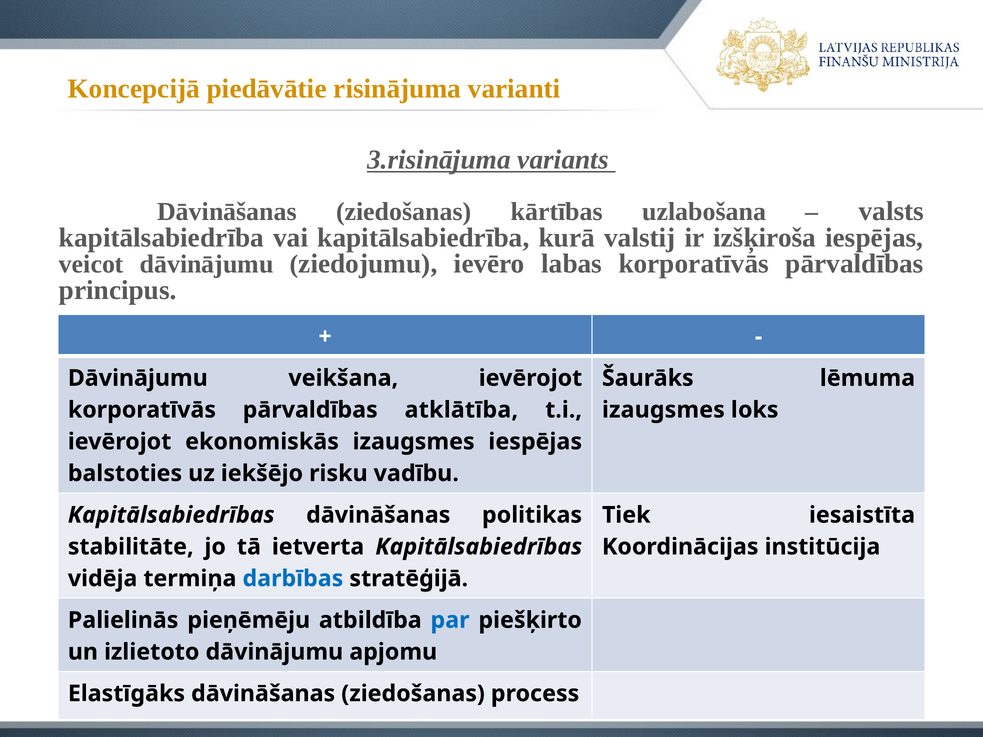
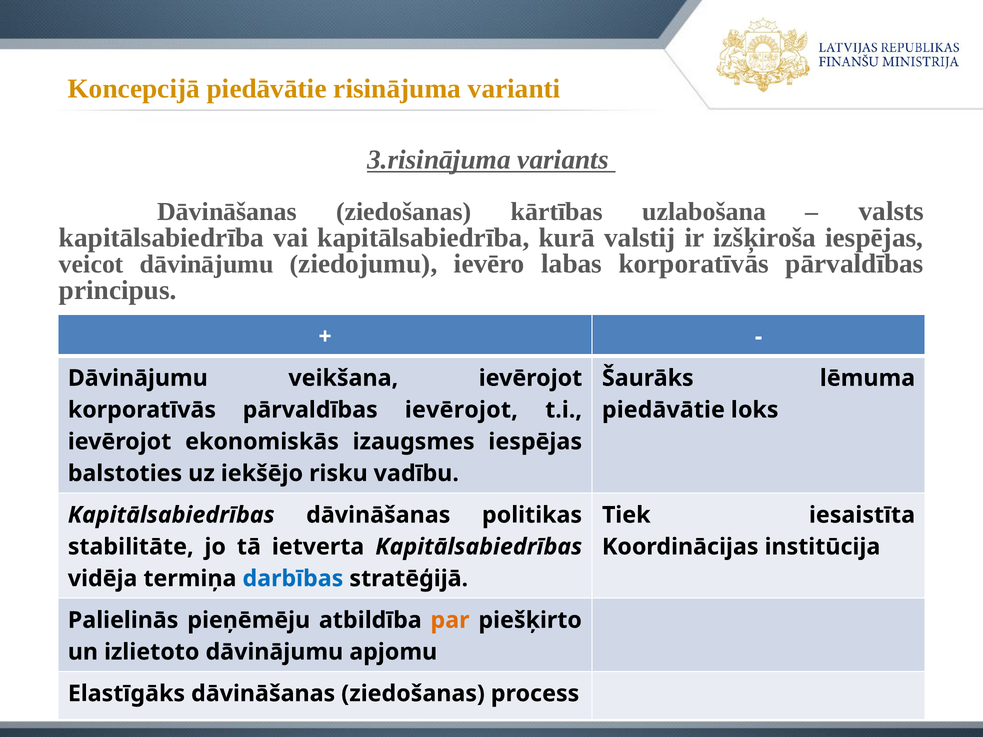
pārvaldības atklātība: atklātība -> ievērojot (461, 410)
izaugsmes: izaugsmes -> piedāvātie (663, 410)
par colour: blue -> orange (450, 620)
